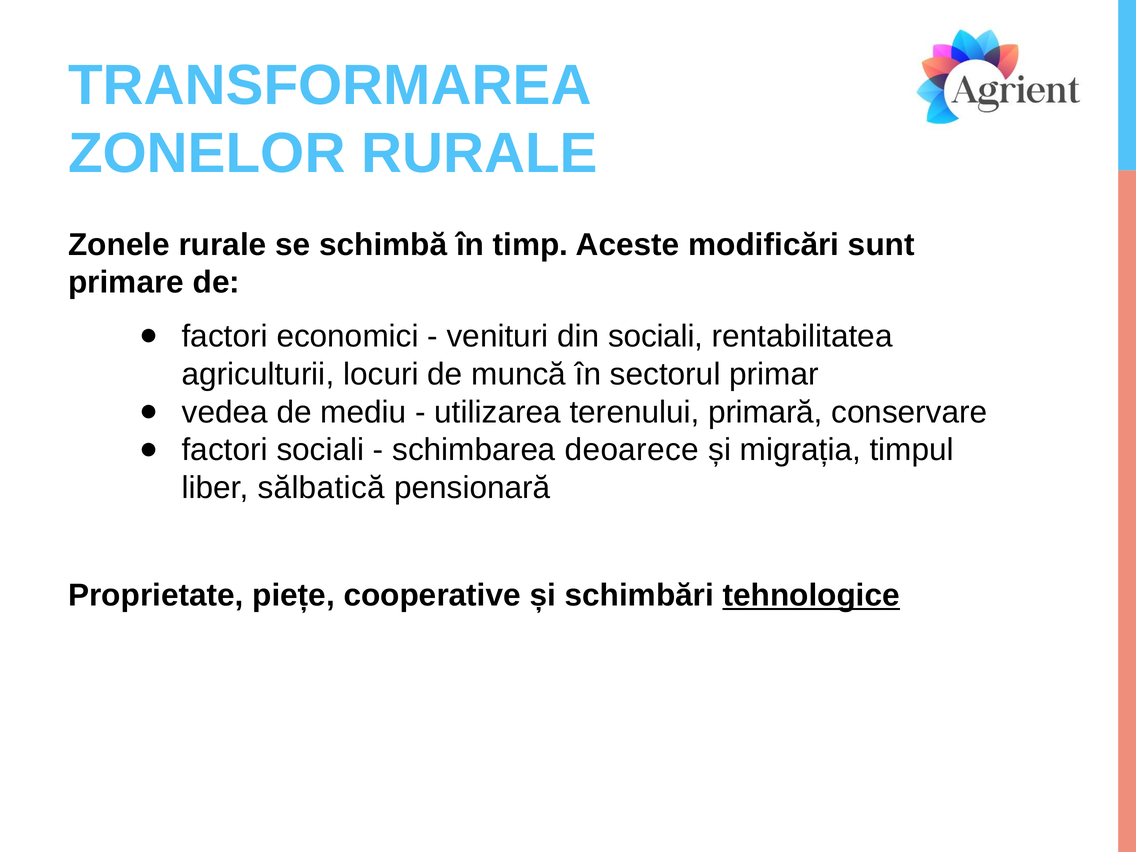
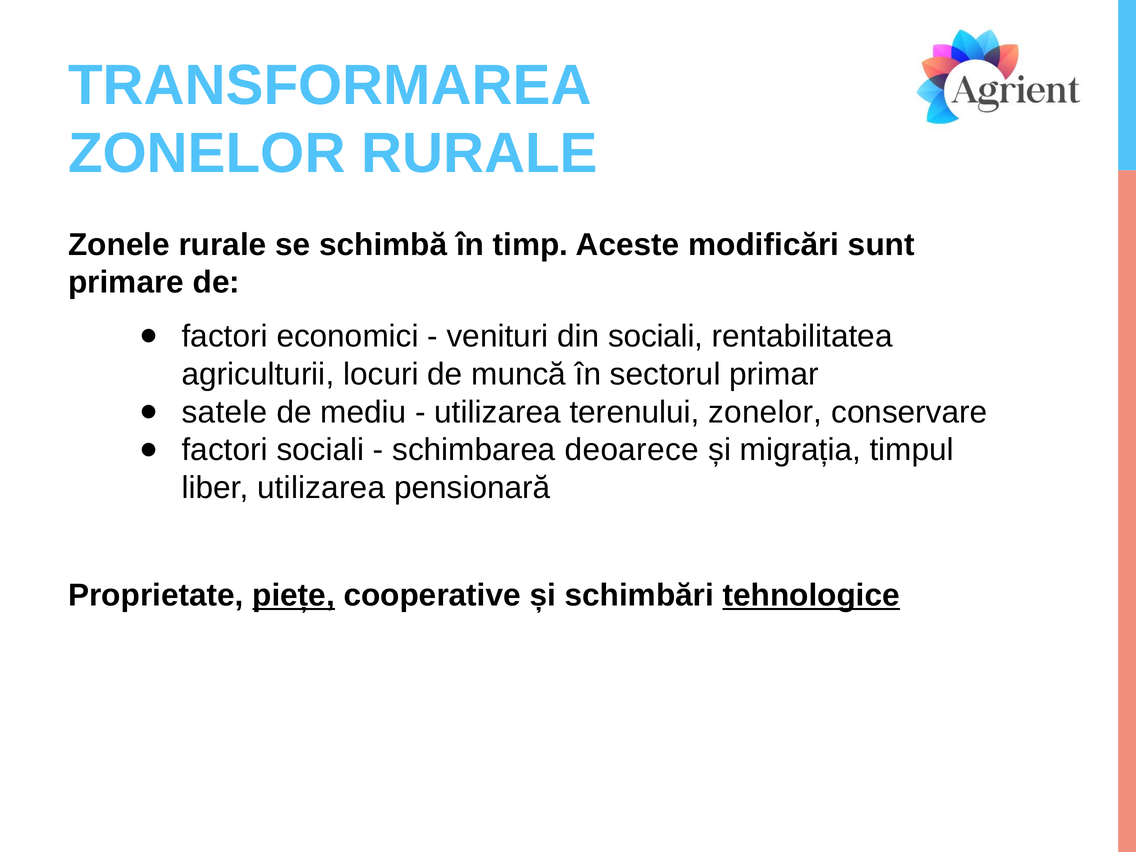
vedea: vedea -> satele (225, 412)
terenului primară: primară -> zonelor (765, 412)
liber sălbatică: sălbatică -> utilizarea (321, 488)
piețe underline: none -> present (294, 595)
